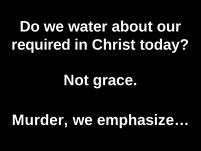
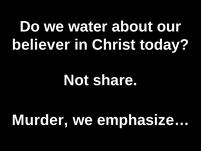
required: required -> believer (41, 45)
grace: grace -> share (115, 80)
